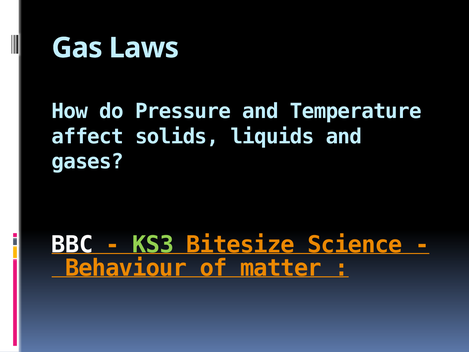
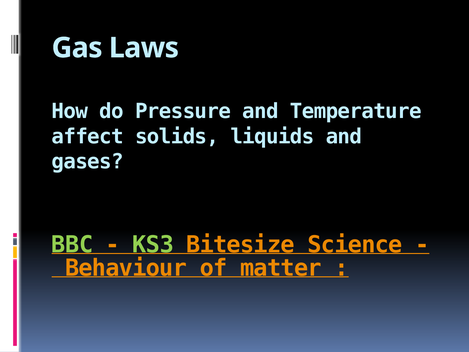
BBC colour: white -> light green (72, 244)
